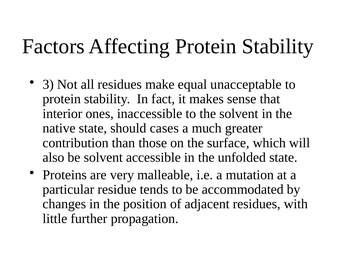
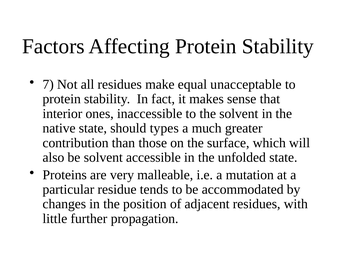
3: 3 -> 7 (48, 84)
cases: cases -> types (164, 128)
